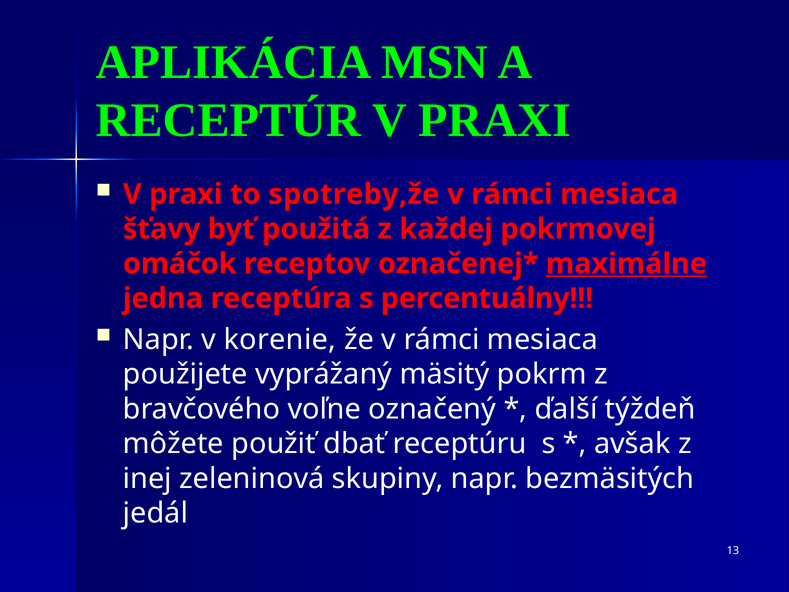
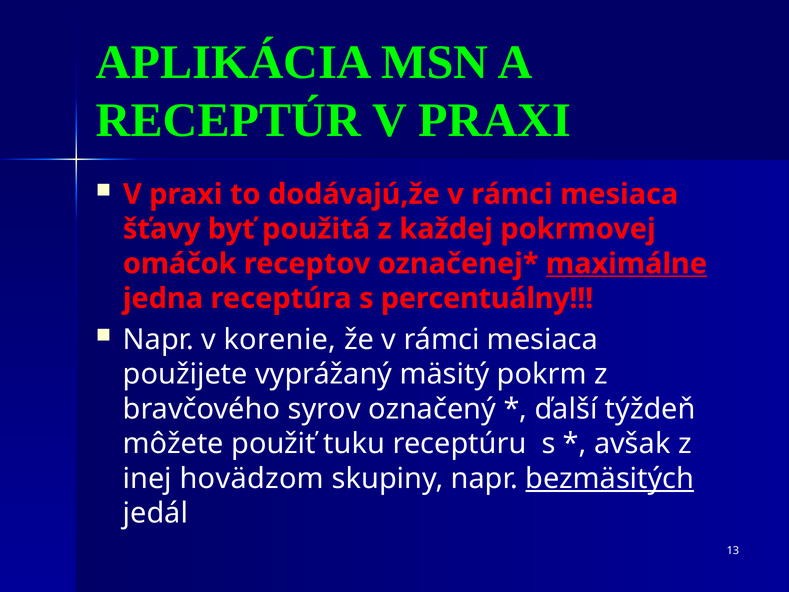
spotreby,že: spotreby,že -> dodávajú,že (354, 194)
voľne: voľne -> syrov (324, 409)
dbať: dbať -> tuku (354, 444)
zeleninová: zeleninová -> hovädzom (252, 478)
bezmäsitých underline: none -> present (610, 478)
